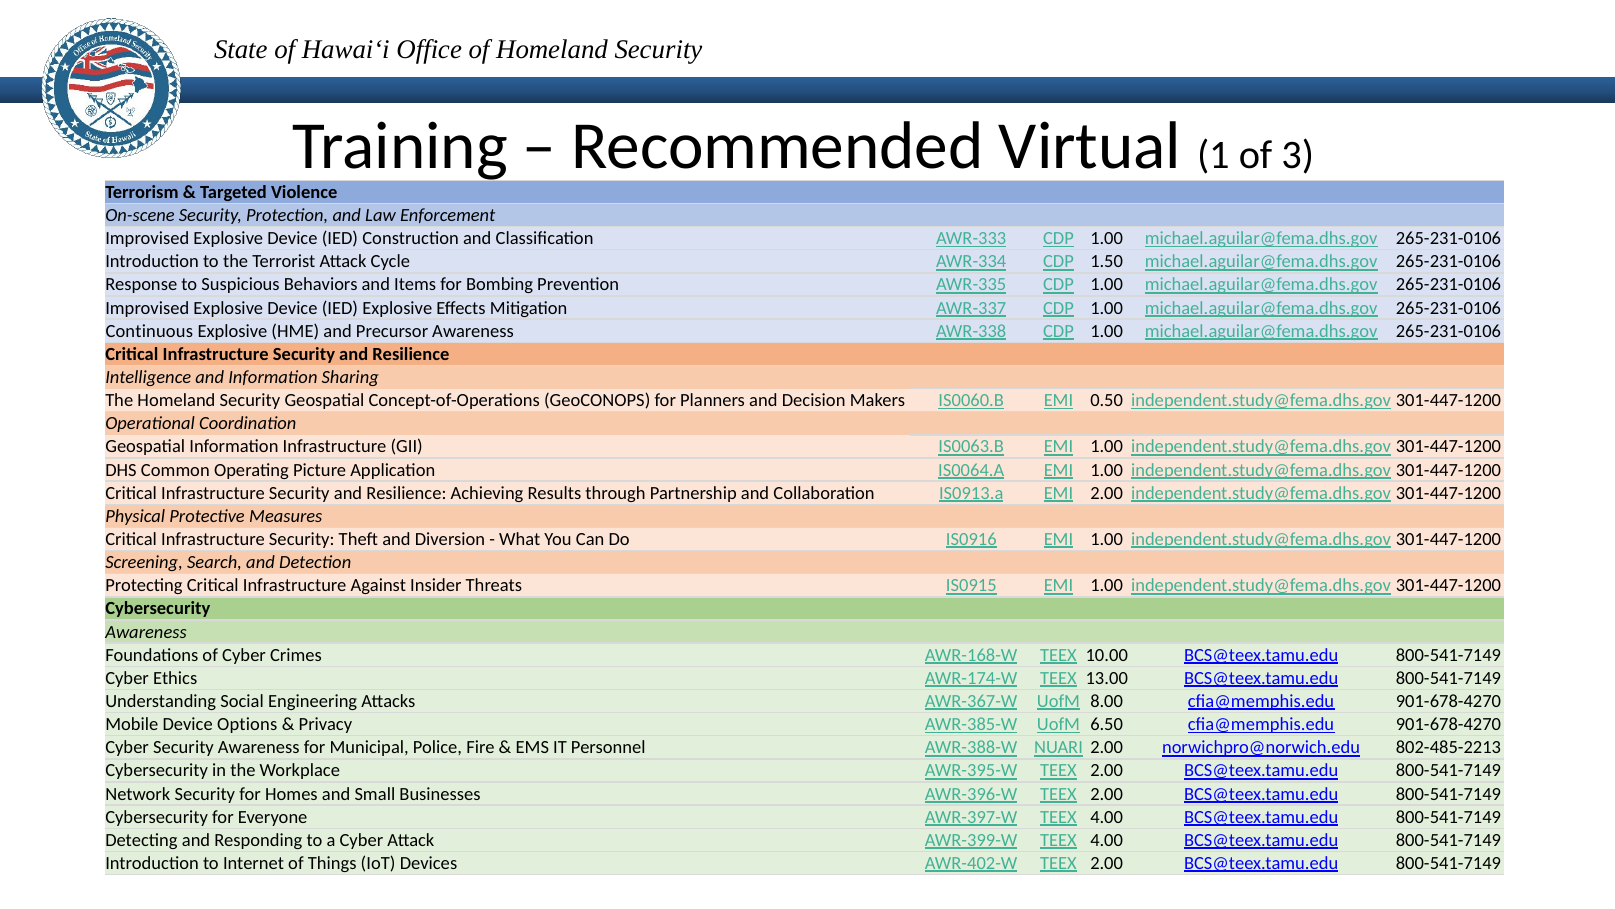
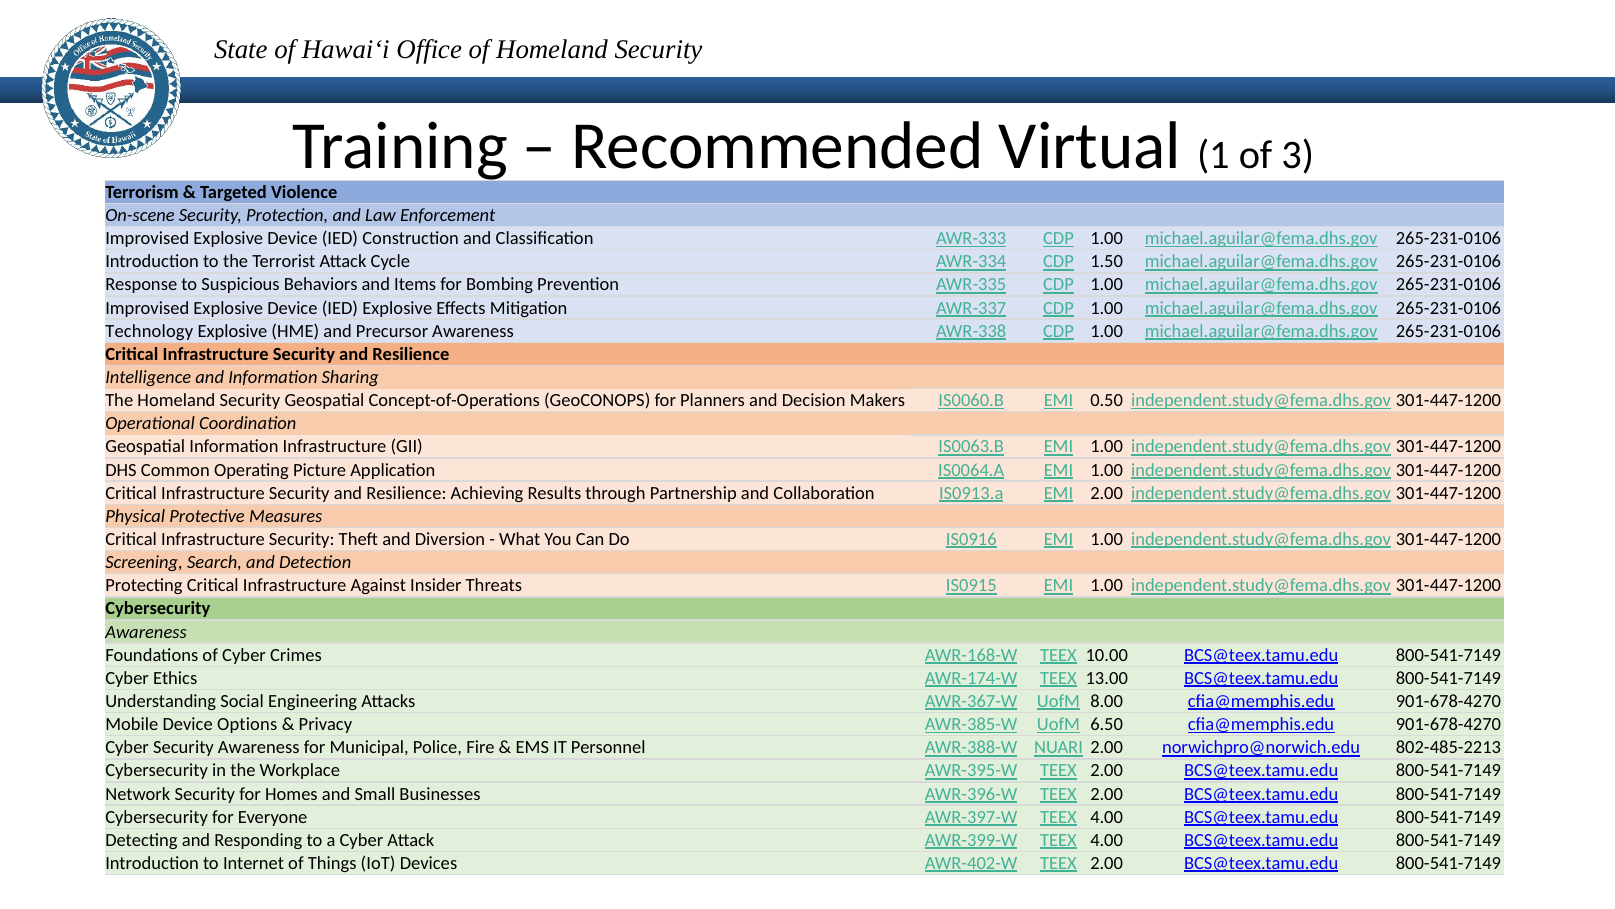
Continuous: Continuous -> Technology (149, 331)
